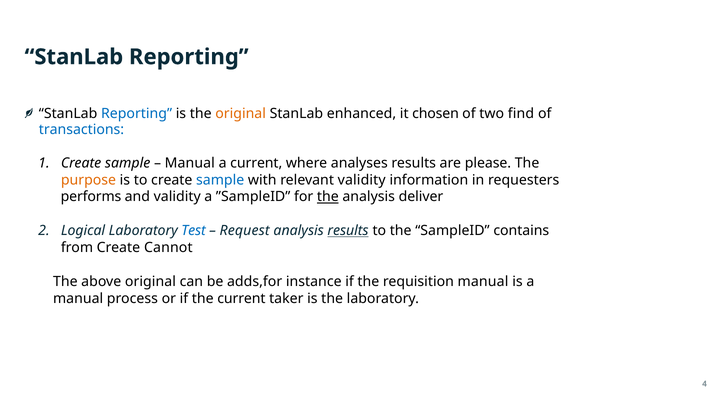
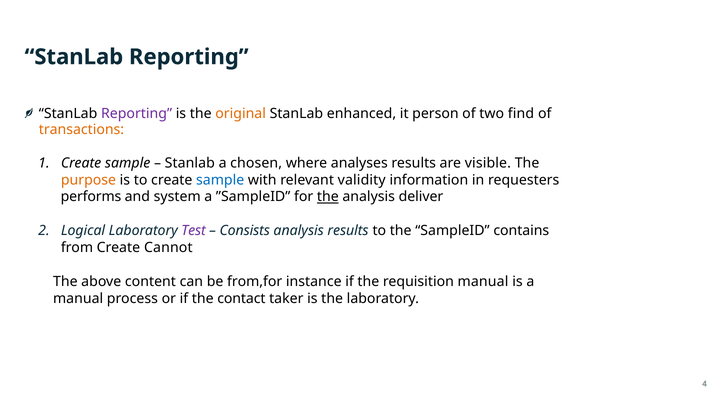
Reporting colour: blue -> purple (137, 113)
chosen: chosen -> person (435, 113)
transactions colour: blue -> orange (81, 130)
Manual: Manual -> Stanlab (190, 163)
a current: current -> chosen (256, 163)
please: please -> visible (488, 163)
and validity: validity -> system (177, 197)
Test colour: blue -> purple (194, 231)
Request: Request -> Consists (245, 231)
results underline: present -> none (348, 231)
above original: original -> content (150, 281)
adds,for: adds,for -> from,for (255, 281)
the current: current -> contact (241, 298)
